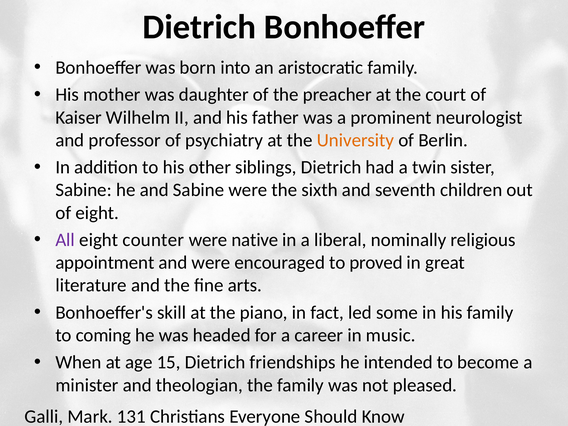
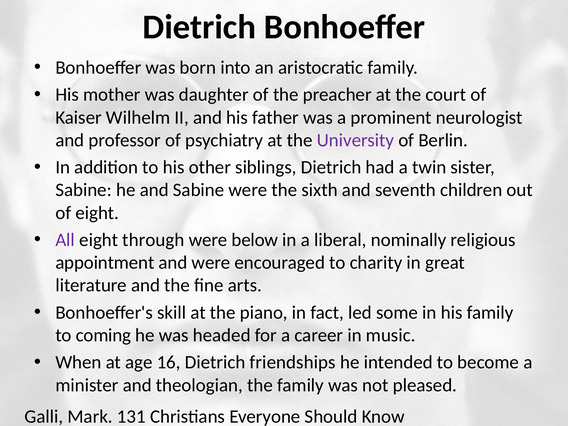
University colour: orange -> purple (356, 140)
counter: counter -> through (153, 240)
native: native -> below (255, 240)
proved: proved -> charity (376, 263)
15: 15 -> 16 (169, 362)
